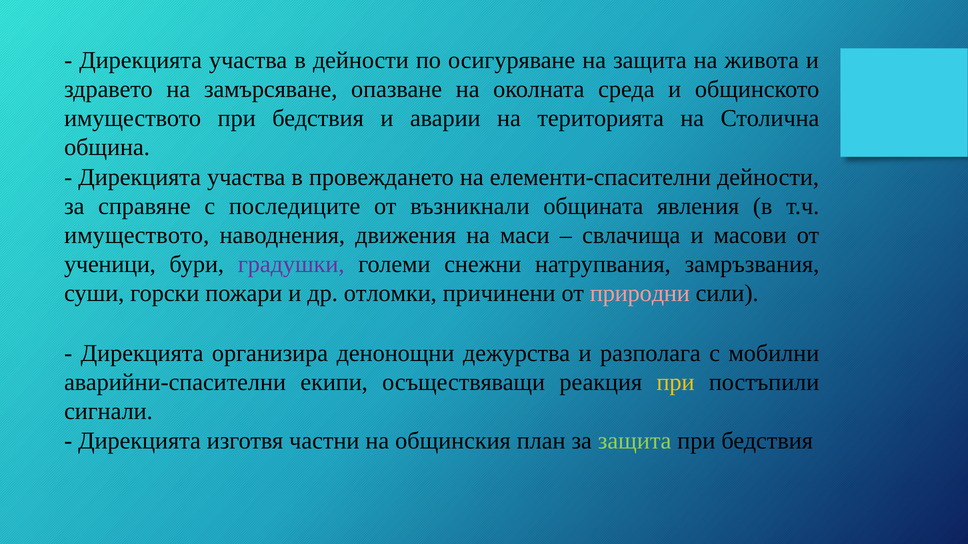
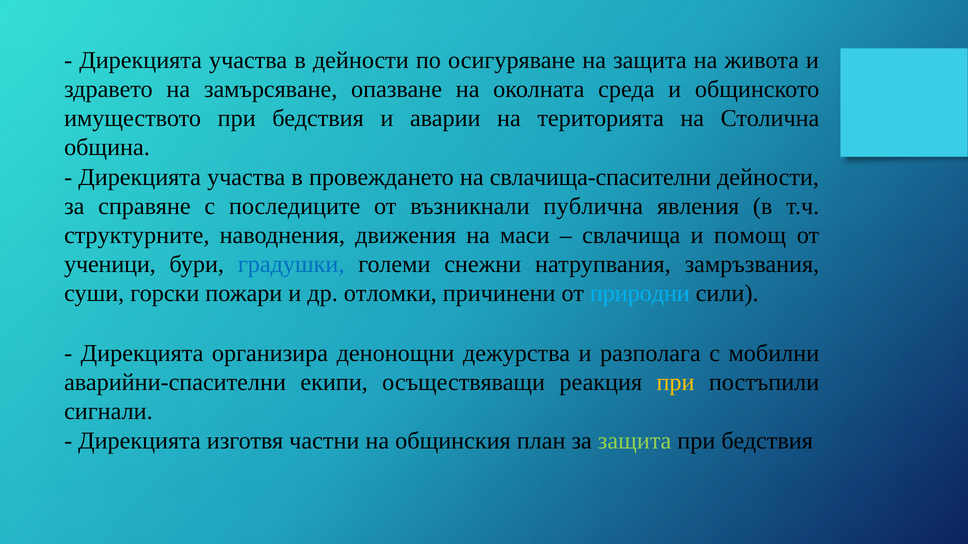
елементи-спасителни: елементи-спасителни -> свлачища-спасителни (601, 178)
общината: общината -> публична (593, 207)
имуществото: имуществото -> структурните (137, 236)
масови: масови -> помощ (750, 236)
градушки colour: purple -> blue (291, 265)
природни colour: pink -> light blue (640, 294)
